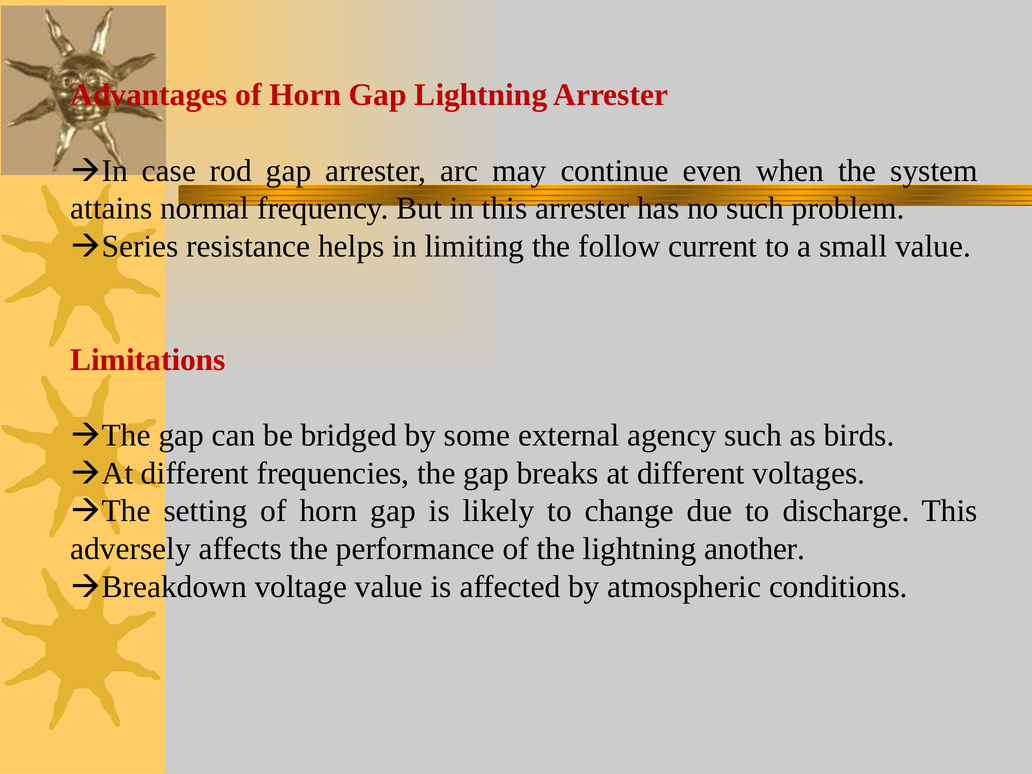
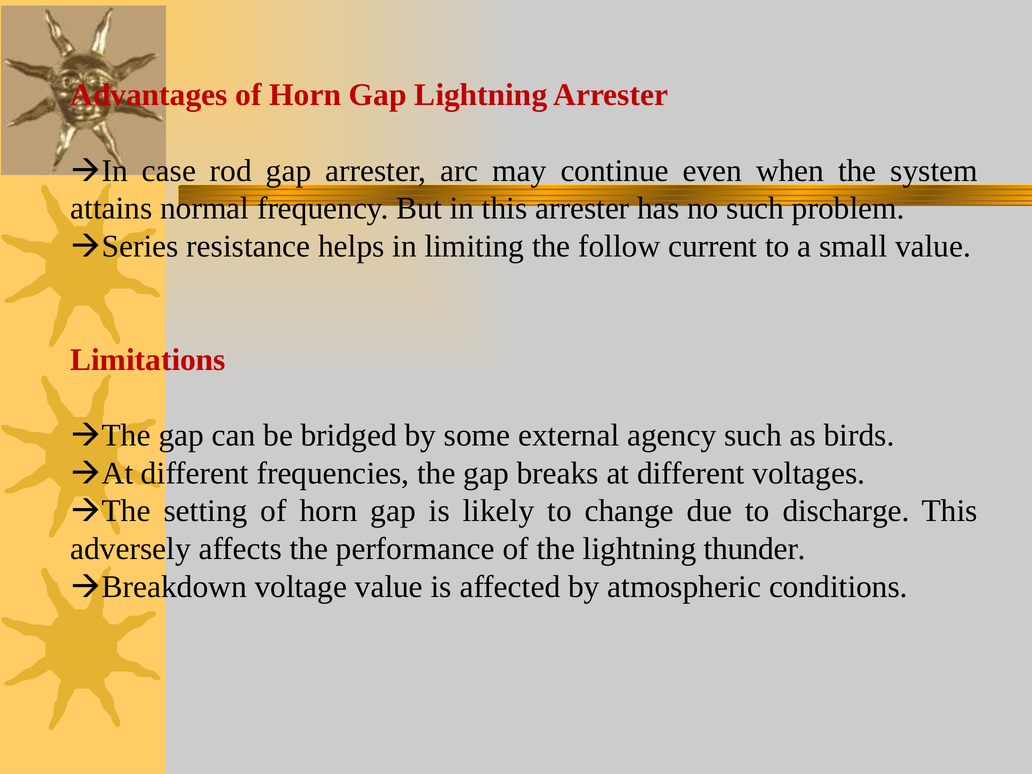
another: another -> thunder (755, 549)
